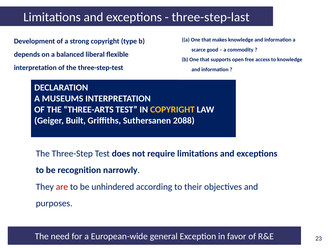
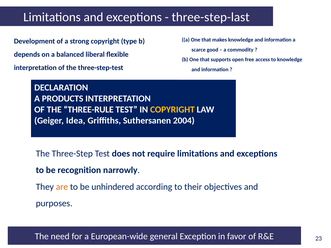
MUSEUMS: MUSEUMS -> PRODUCTS (63, 99)
THREE-ARTS: THREE-ARTS -> THREE-RULE (89, 110)
Built: Built -> Idea (76, 121)
2088: 2088 -> 2004 (184, 121)
are colour: red -> orange (62, 187)
